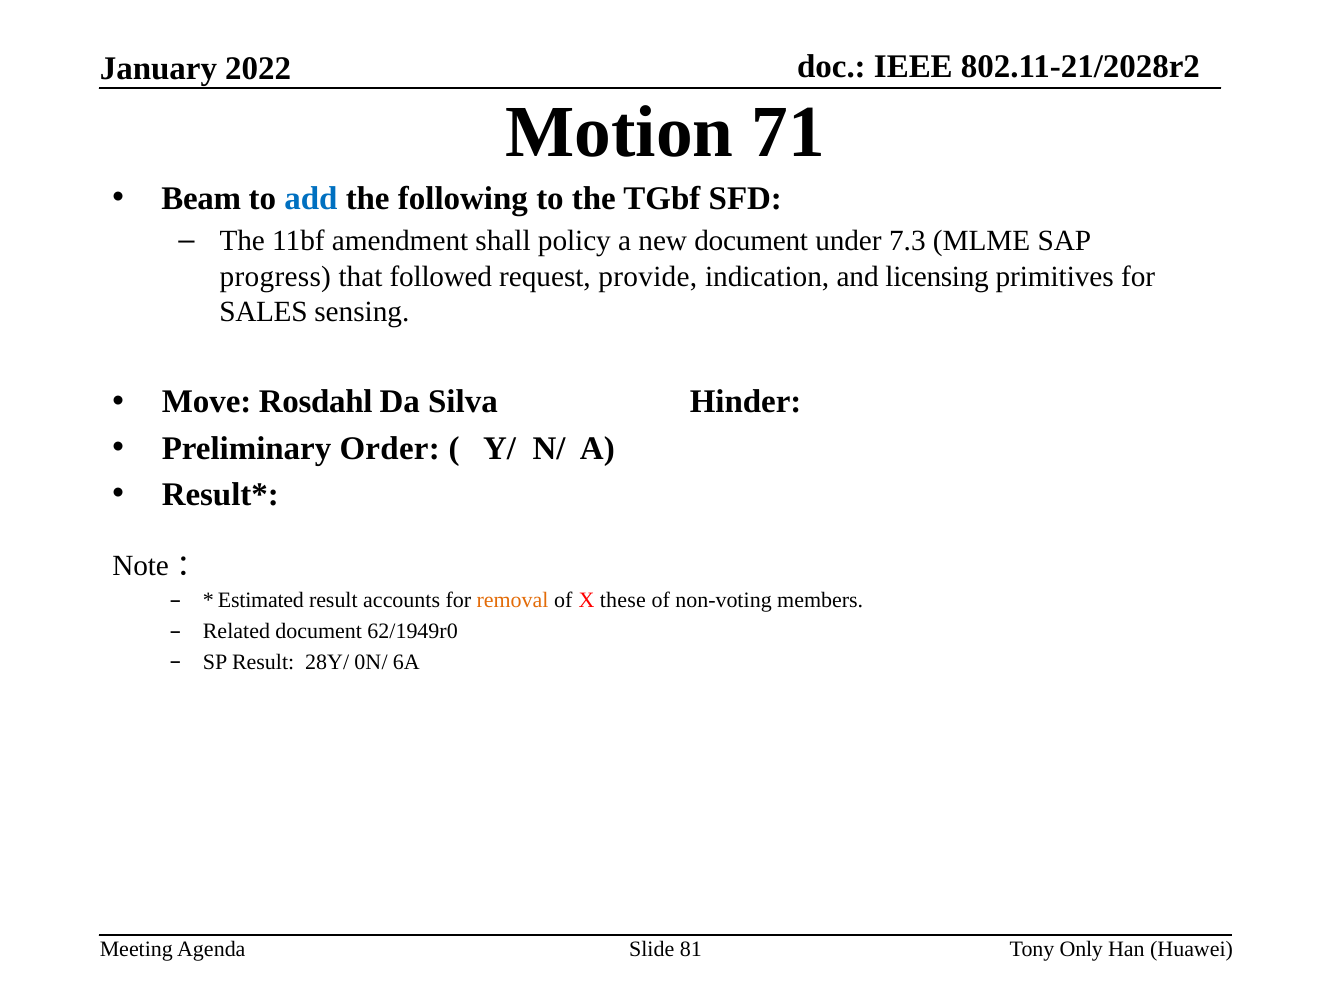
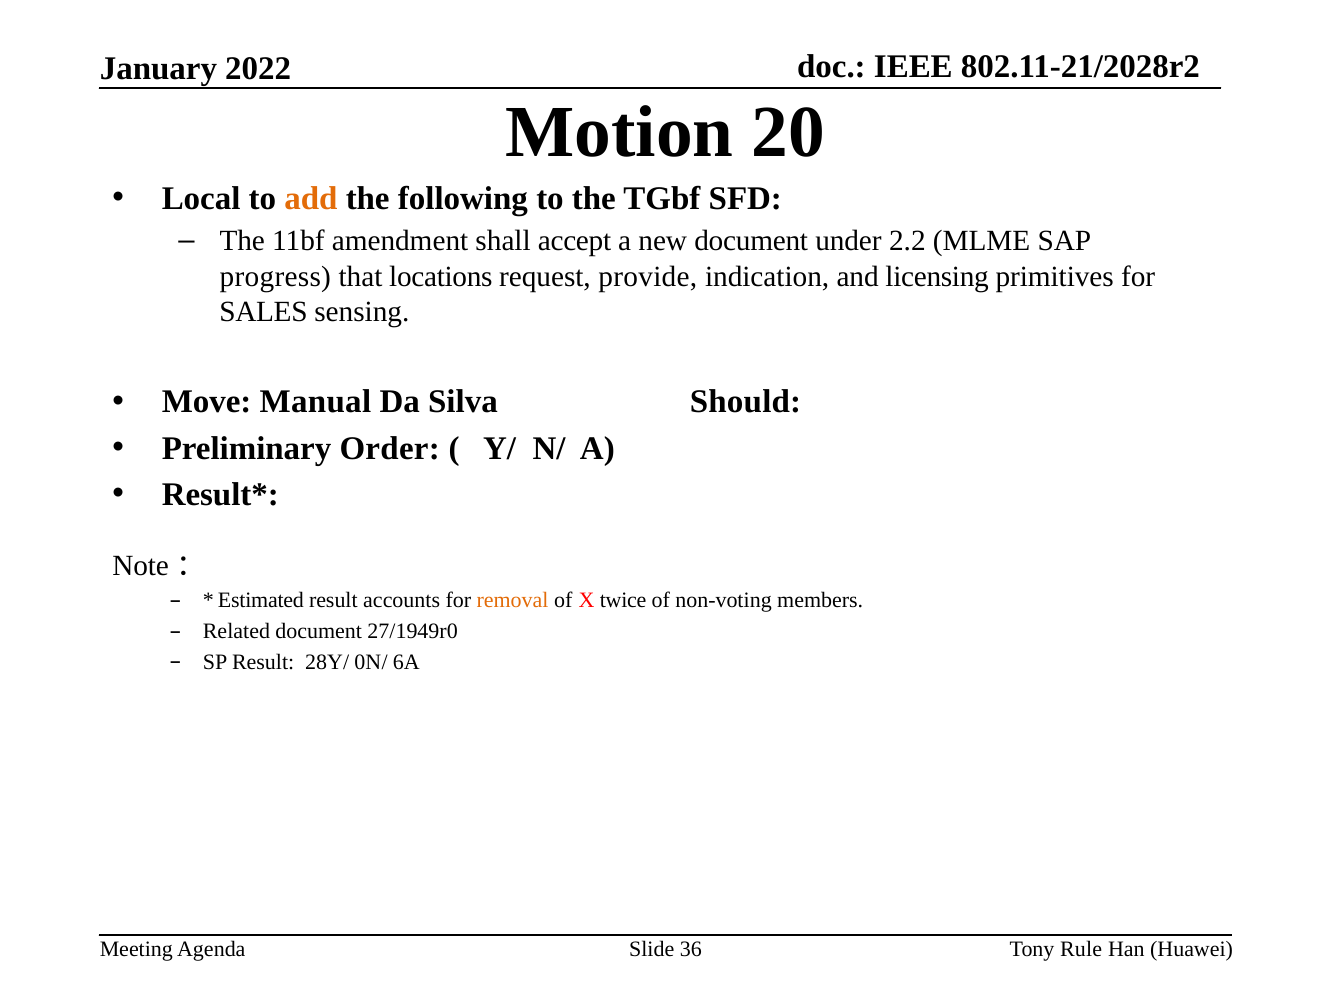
71: 71 -> 20 (788, 133)
Beam: Beam -> Local (201, 198)
add colour: blue -> orange (311, 198)
policy: policy -> accept (575, 241)
7.3: 7.3 -> 2.2 (907, 241)
followed: followed -> locations (441, 276)
Rosdahl: Rosdahl -> Manual (315, 402)
Hinder: Hinder -> Should (745, 402)
these: these -> twice (623, 600)
62/1949r0: 62/1949r0 -> 27/1949r0 (413, 631)
81: 81 -> 36 (691, 949)
Only: Only -> Rule (1081, 949)
